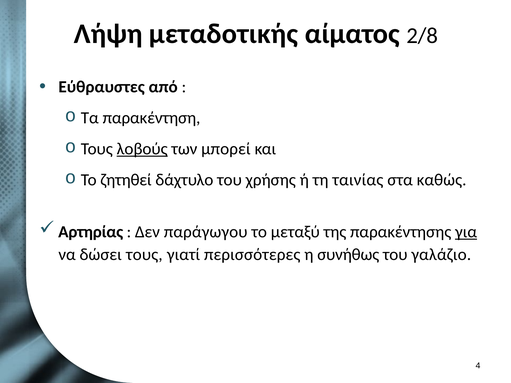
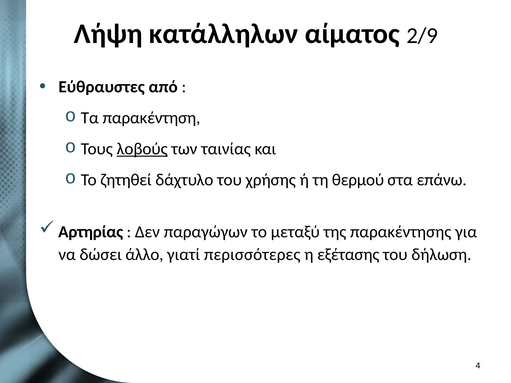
μεταδοτικής: μεταδοτικής -> κατάλληλων (224, 34)
2/8: 2/8 -> 2/9 (422, 36)
μπορεί: μπορεί -> ταινίας (226, 149)
ταινίας: ταινίας -> θερμού (358, 180)
καθώς: καθώς -> επάνω (442, 180)
παράγωγου: παράγωγου -> παραγώγων (206, 232)
για underline: present -> none (466, 232)
δώσει τους: τους -> άλλο (144, 255)
συνήθως: συνήθως -> εξέτασης (348, 255)
γαλάζιο: γαλάζιο -> δήλωση (441, 255)
